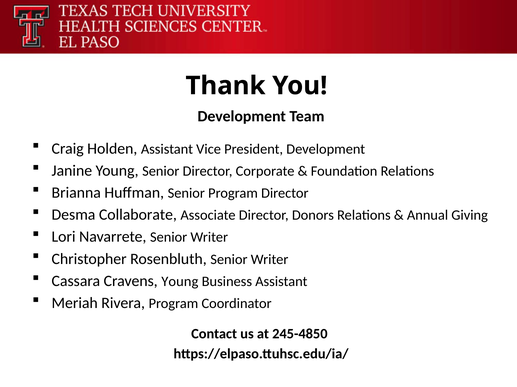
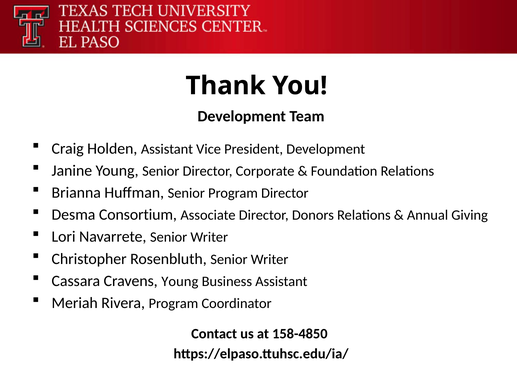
Collaborate: Collaborate -> Consortium (138, 215)
245-4850: 245-4850 -> 158-4850 (300, 335)
